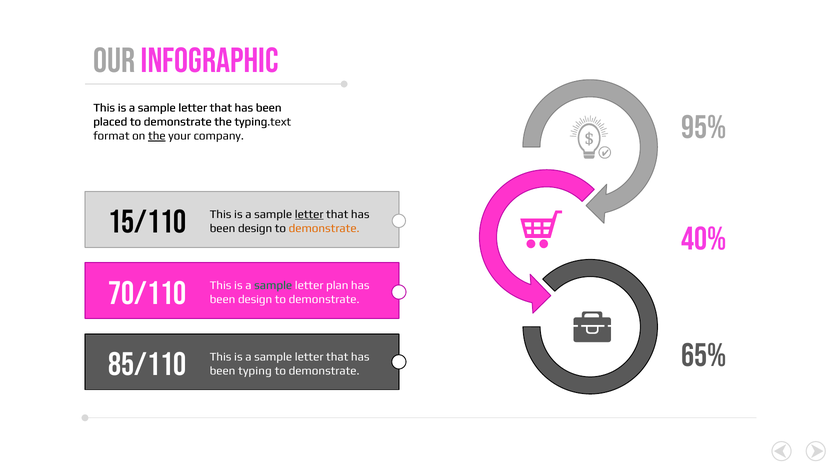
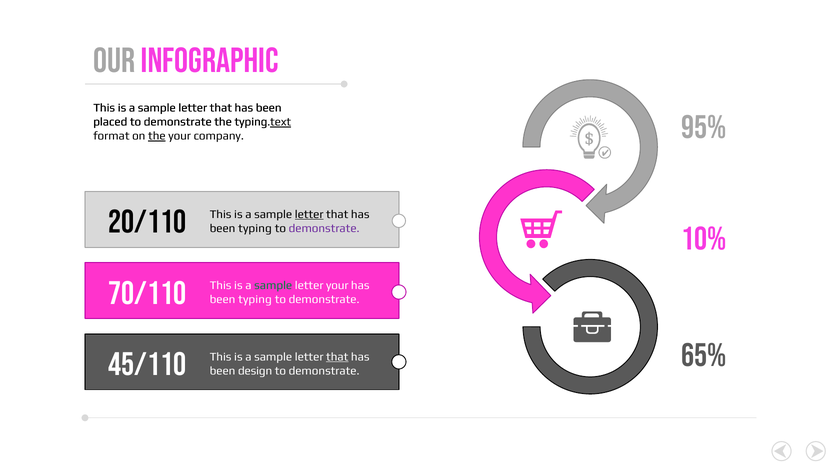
text underline: none -> present (281, 122)
15/110: 15/110 -> 20/110 (147, 222)
design: design -> typing (255, 228)
demonstrate colour: orange -> purple (324, 228)
40%: 40% -> 10% (704, 239)
letter plan: plan -> your (337, 286)
design: design -> typing (255, 300)
85/110: 85/110 -> 45/110 (147, 365)
that underline: none -> present (337, 357)
been typing: typing -> design (255, 371)
